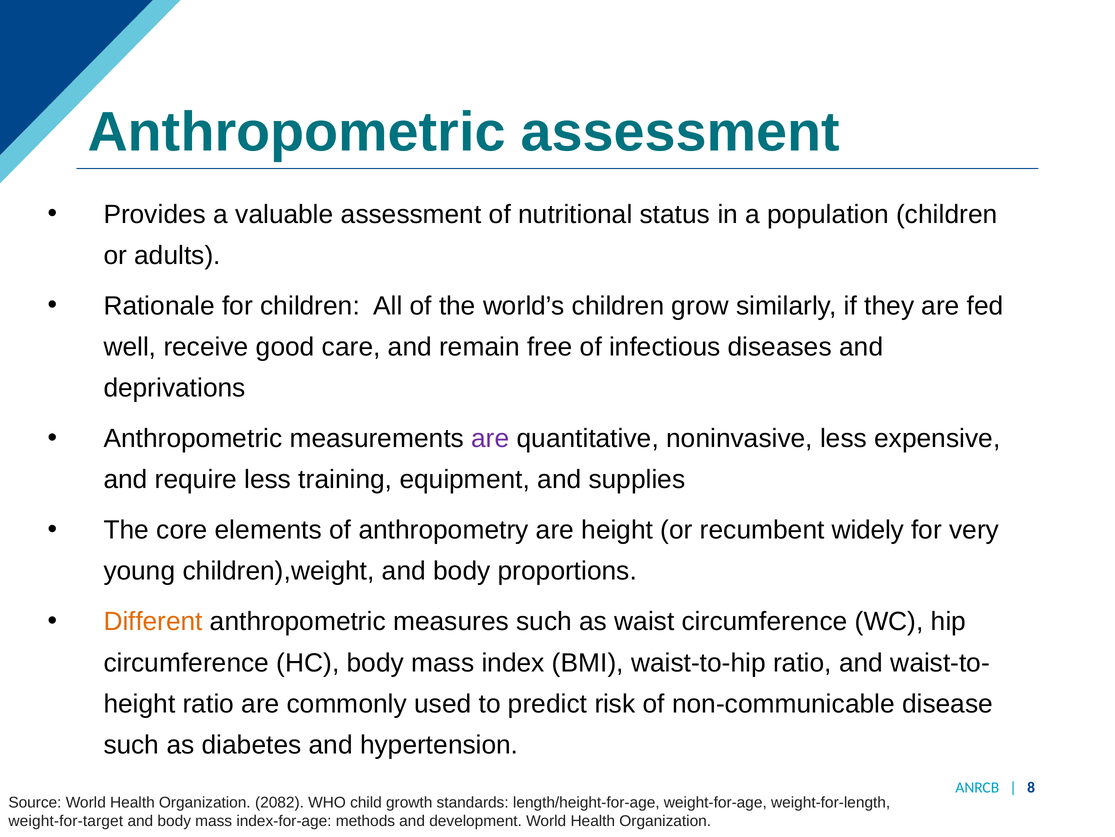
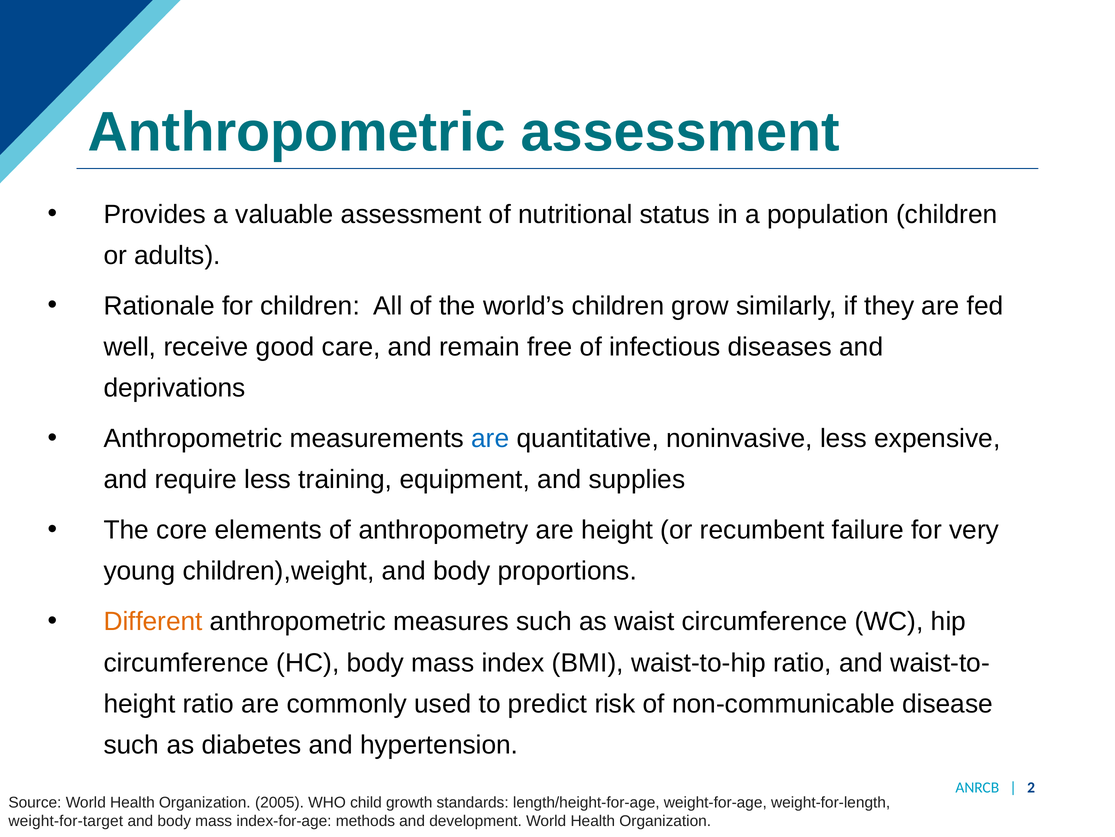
are colour: purple -> blue (490, 438)
widely: widely -> failure (868, 530)
8: 8 -> 2 (1031, 787)
2082: 2082 -> 2005 (279, 802)
